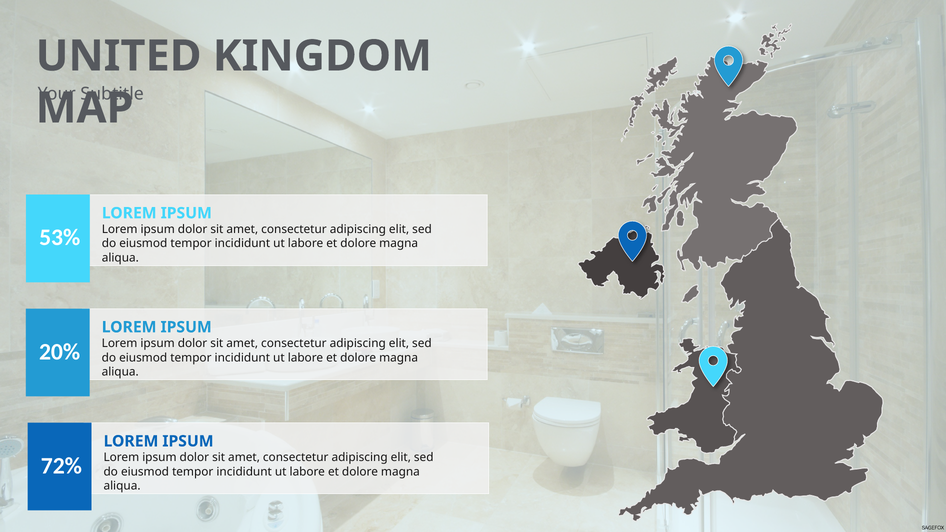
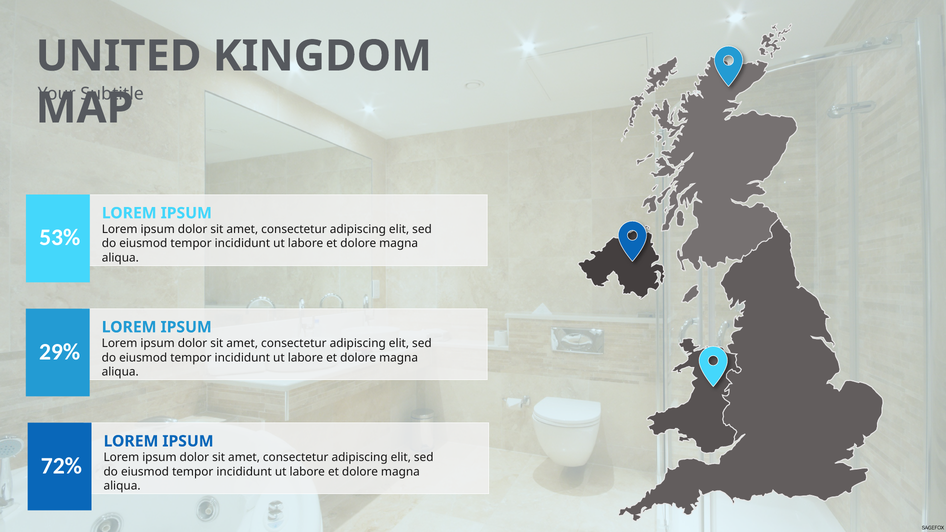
20%: 20% -> 29% (60, 352)
